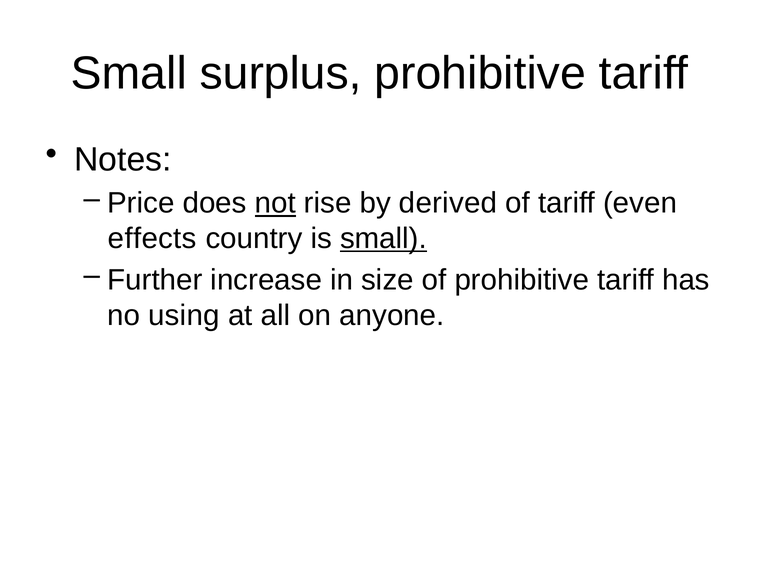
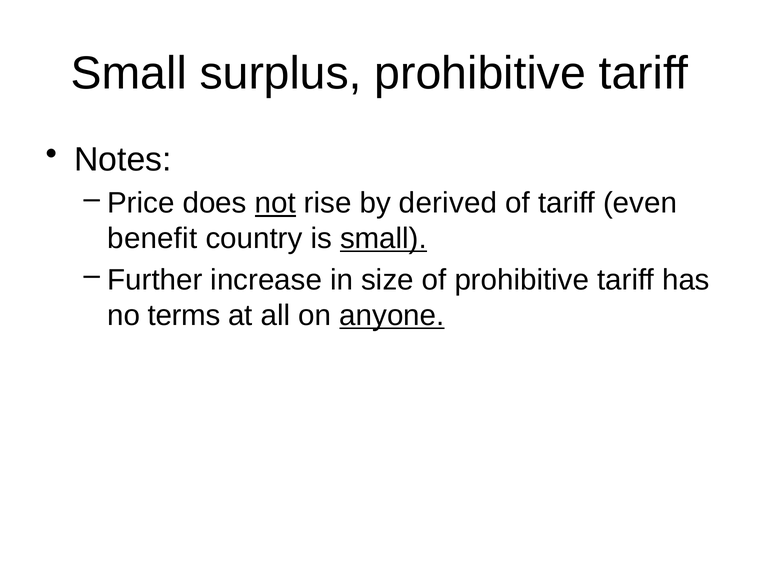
effects: effects -> benefit (152, 239)
using: using -> terms (184, 315)
anyone underline: none -> present (392, 315)
